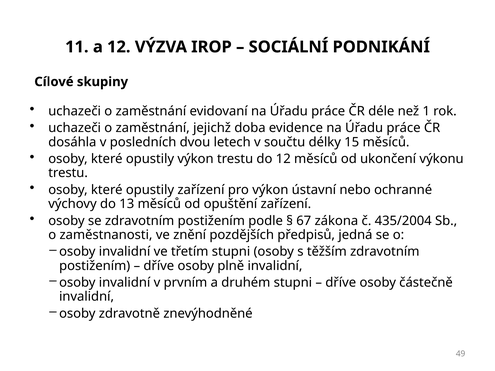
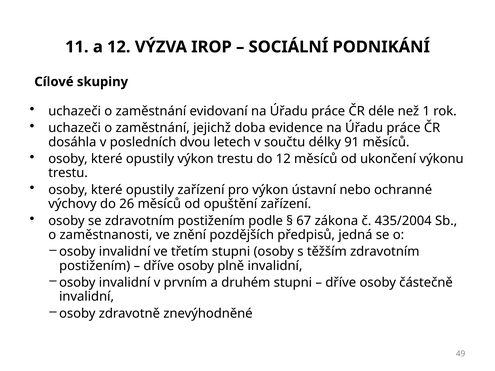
15: 15 -> 91 (352, 142)
13: 13 -> 26 (127, 204)
